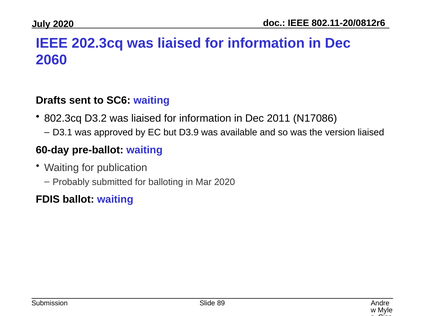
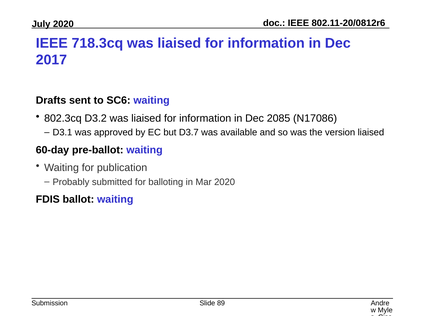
202.3cq: 202.3cq -> 718.3cq (97, 43)
2060: 2060 -> 2017 (51, 60)
2011: 2011 -> 2085 (279, 118)
D3.9: D3.9 -> D3.7 (189, 132)
